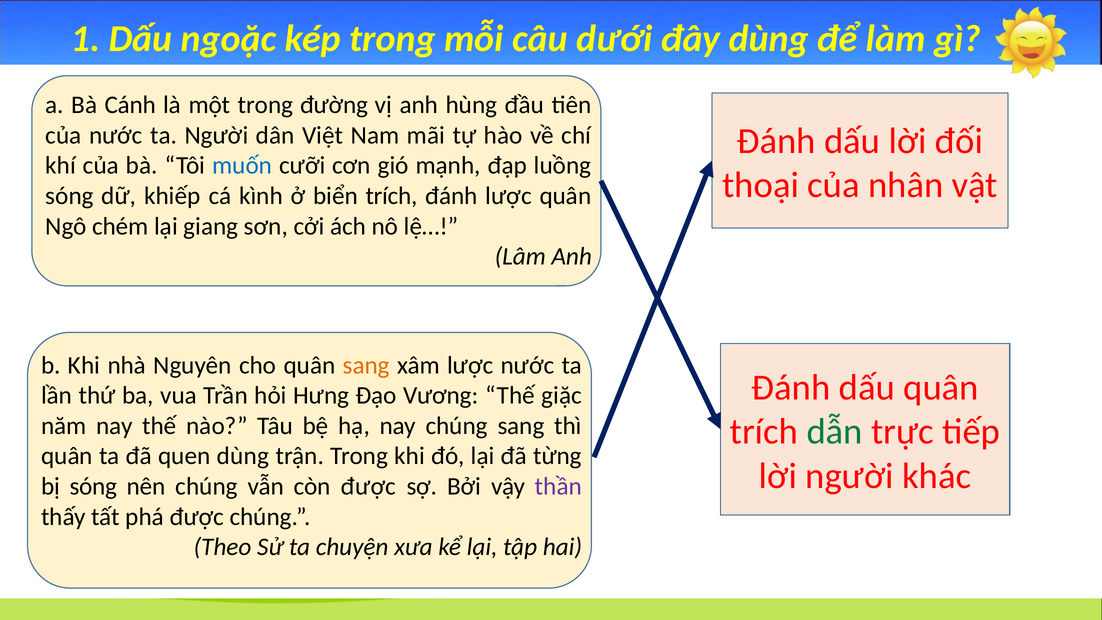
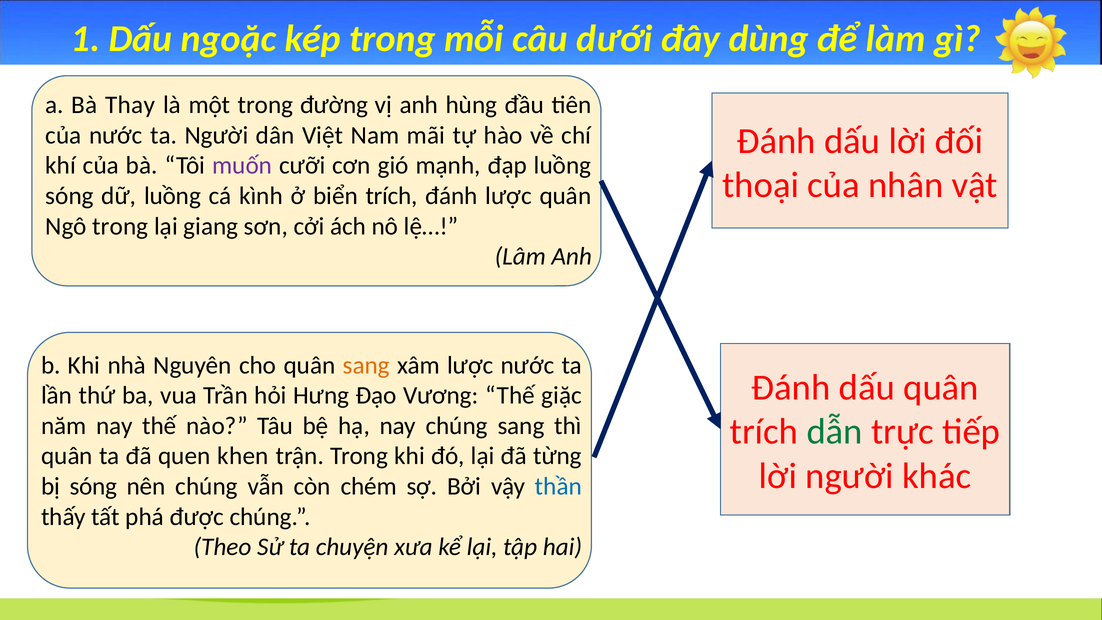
Cánh: Cánh -> Thay (130, 105)
muốn colour: blue -> purple (242, 166)
dữ khiếp: khiếp -> luồng (173, 196)
Ngô chém: chém -> trong (120, 226)
quen dùng: dùng -> khen (243, 456)
còn được: được -> chém (369, 486)
thần colour: purple -> blue (558, 486)
